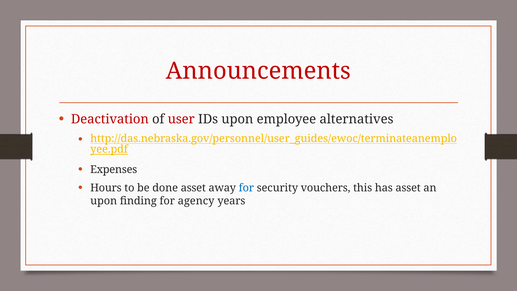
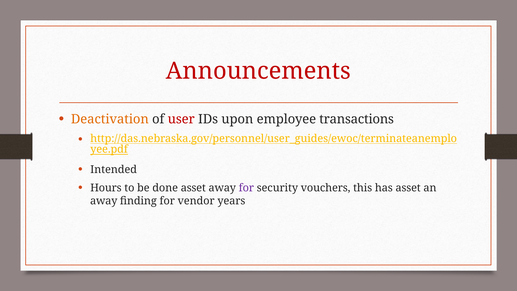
Deactivation colour: red -> orange (110, 119)
alternatives: alternatives -> transactions (357, 119)
Expenses: Expenses -> Intended (114, 169)
for colour: blue -> purple (246, 188)
upon: upon -> away (104, 201)
agency: agency -> vendor (196, 201)
